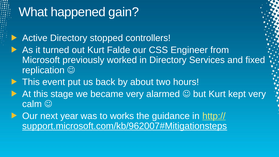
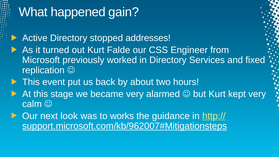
controllers: controllers -> addresses (148, 38)
year: year -> look (69, 116)
